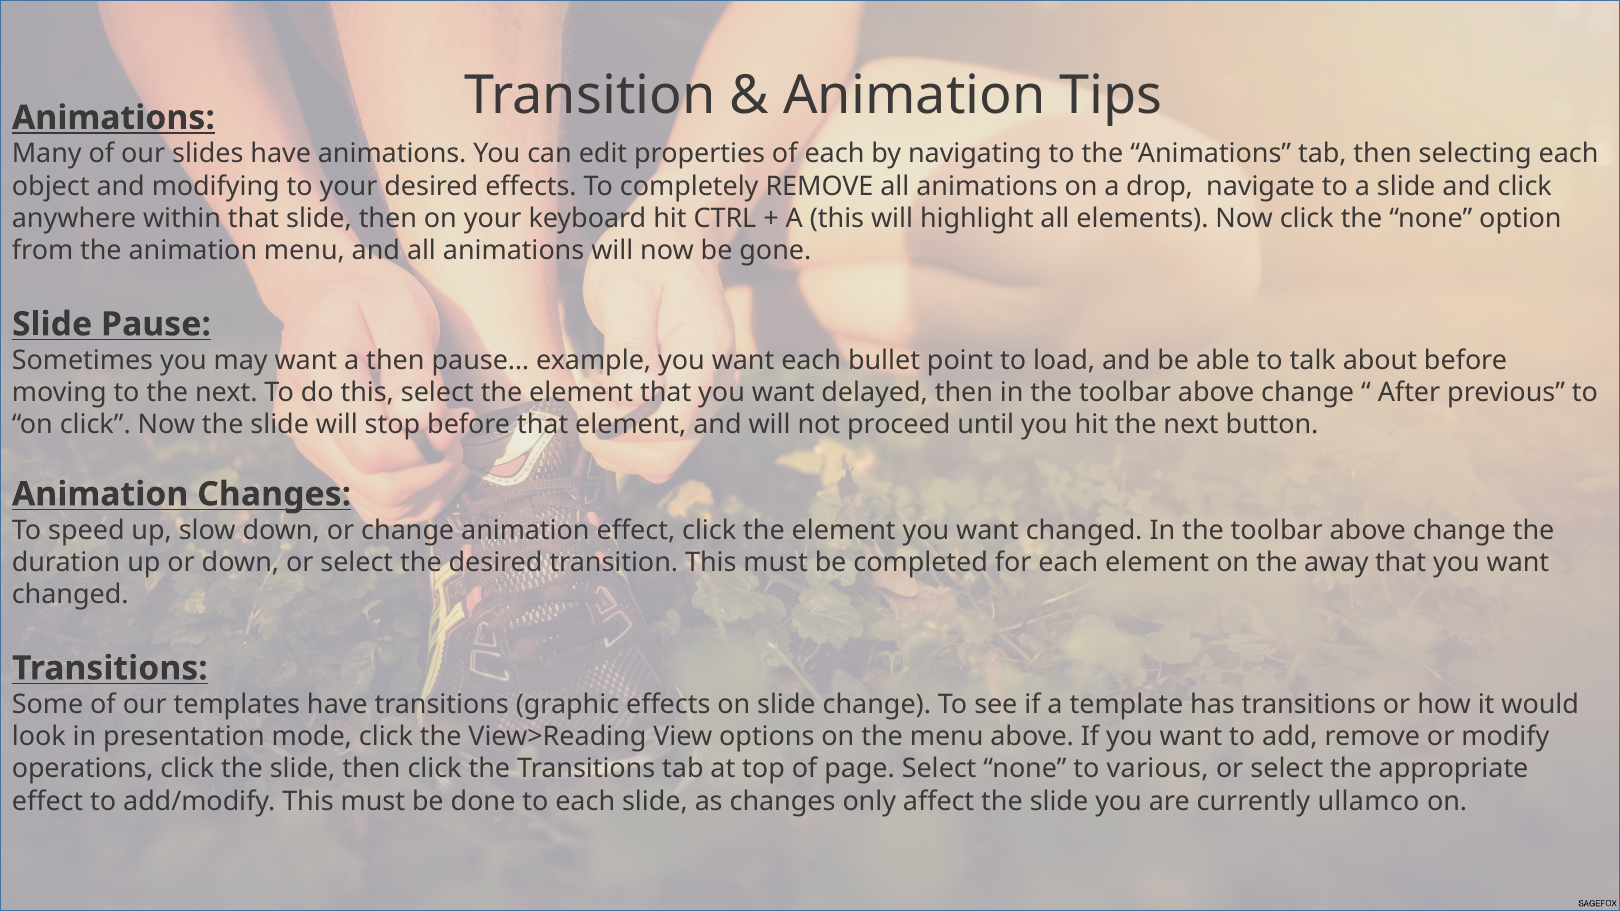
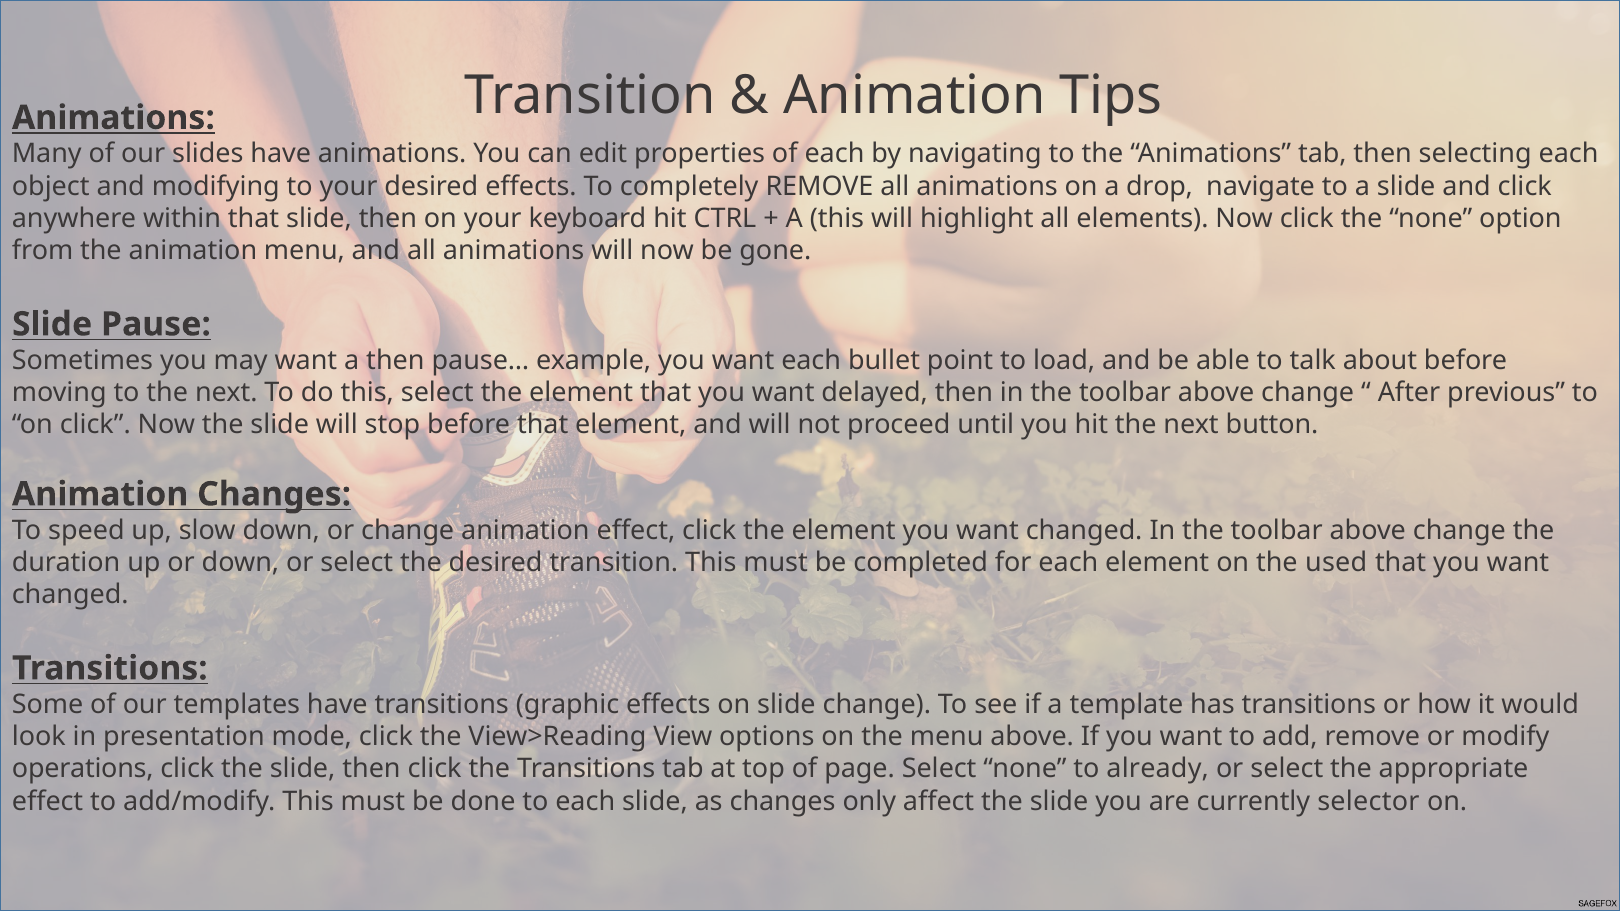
away: away -> used (1336, 563)
various: various -> already (1158, 769)
ullamco: ullamco -> selector (1368, 802)
